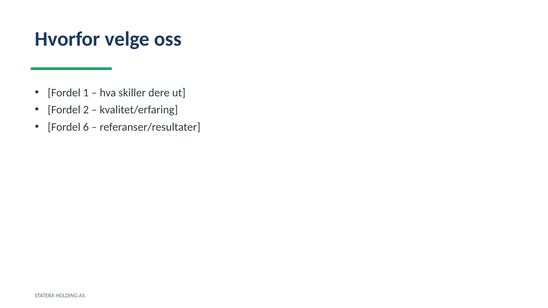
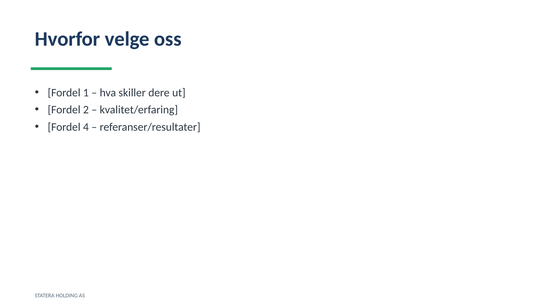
6: 6 -> 4 (86, 127)
